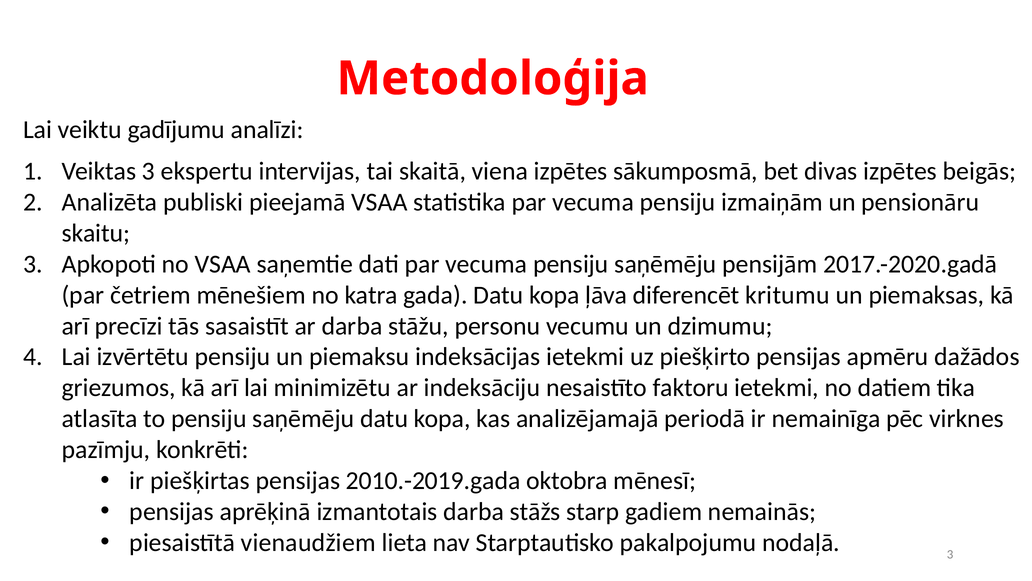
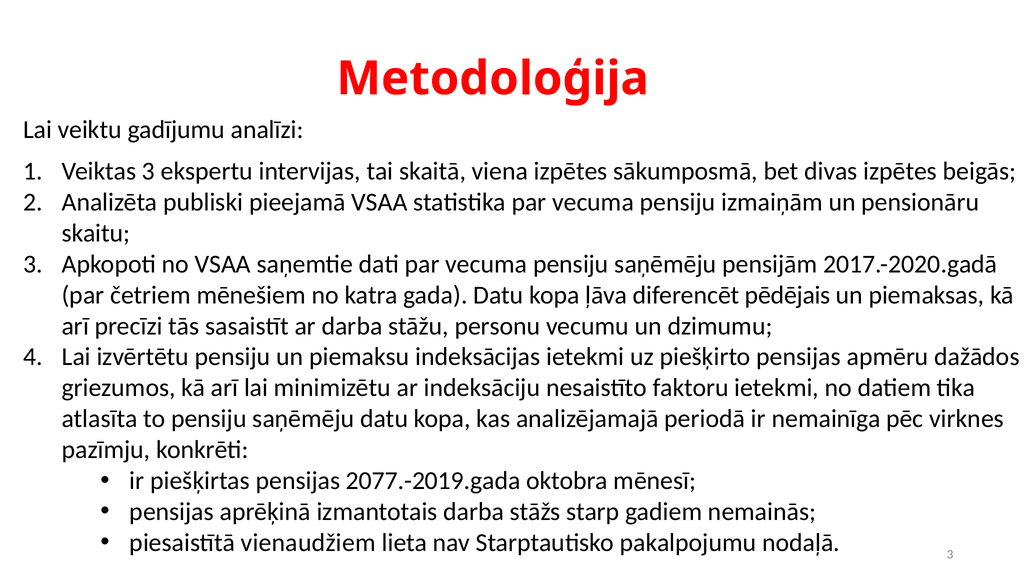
kritumu: kritumu -> pēdējais (788, 295)
2010.-2019.gada: 2010.-2019.gada -> 2077.-2019.gada (433, 480)
